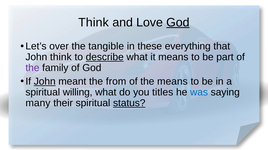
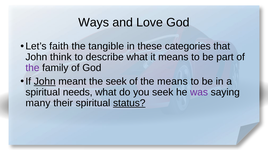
Think: Think -> Ways (94, 23)
God underline: present -> none (178, 23)
over: over -> faith (59, 46)
everything: everything -> categories (188, 46)
describe underline: present -> none (105, 57)
the from: from -> seek (116, 82)
willing: willing -> needs (78, 93)
you titles: titles -> seek (163, 93)
was colour: blue -> purple (199, 93)
